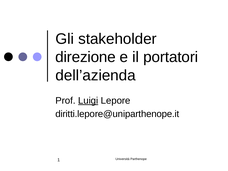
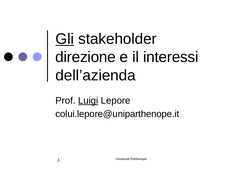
Gli underline: none -> present (65, 39)
portatori: portatori -> interessi (171, 57)
diritti.lepore@uniparthenope.it: diritti.lepore@uniparthenope.it -> colui.lepore@uniparthenope.it (117, 114)
